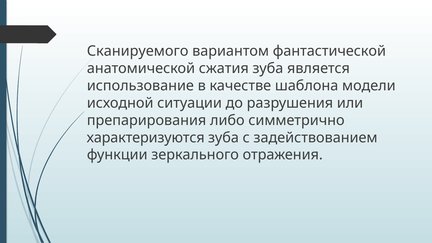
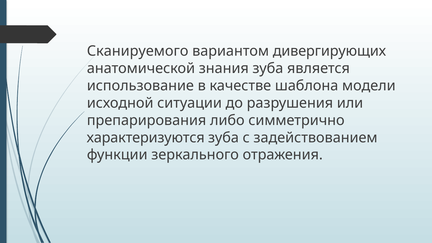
фантастической: фантастической -> дивергирующих (329, 51)
сжатия: сжатия -> знания (224, 68)
